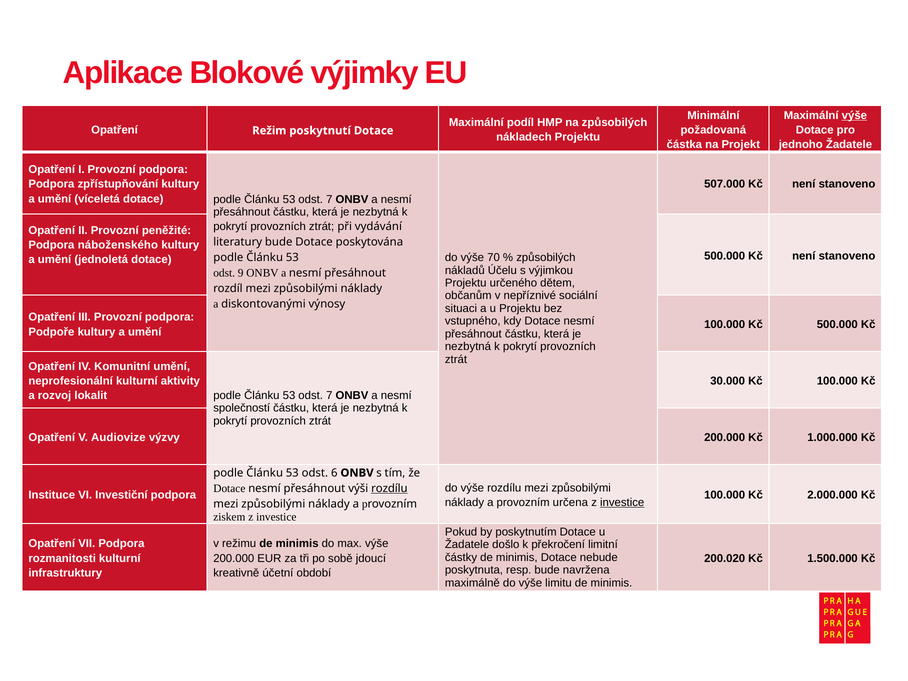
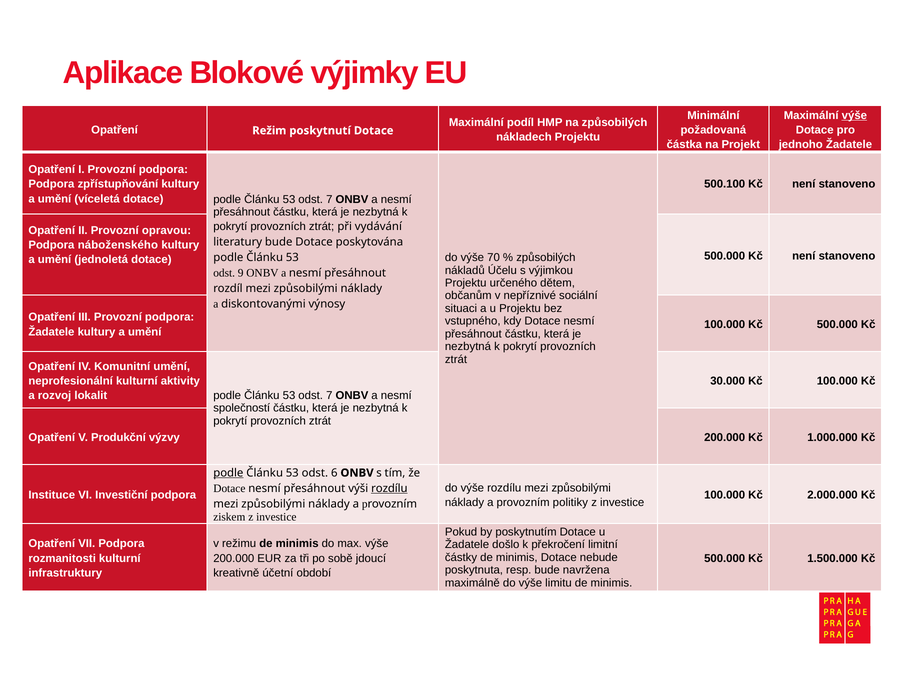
507.000: 507.000 -> 500.100 (725, 184)
peněžité: peněžité -> opravou (166, 230)
Podpoře: Podpoře -> Žadatele (51, 332)
Audiovize: Audiovize -> Produkční (118, 437)
podle underline: none -> present (228, 473)
určena: určena -> politiky (570, 502)
investice underline: present -> none (622, 502)
200.020: 200.020 -> 500.000 (725, 558)
